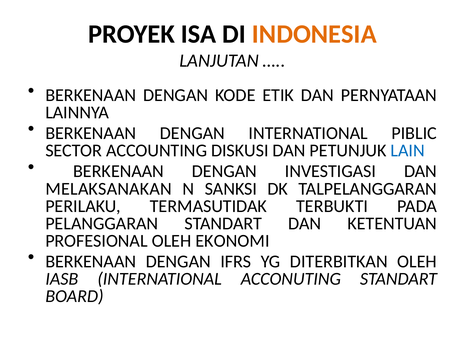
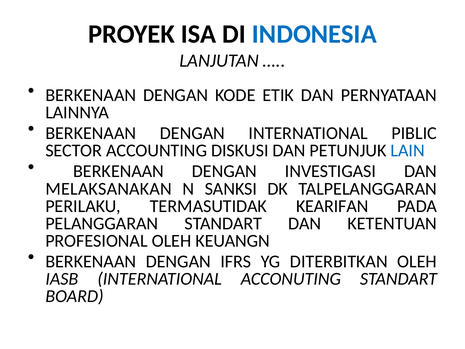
INDONESIA colour: orange -> blue (314, 34)
TERBUKTI: TERBUKTI -> KEARIFAN (332, 206)
EKONOMI: EKONOMI -> KEUANGN (233, 241)
